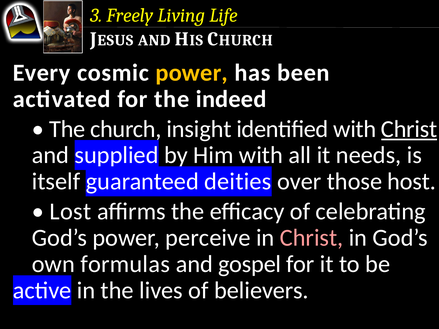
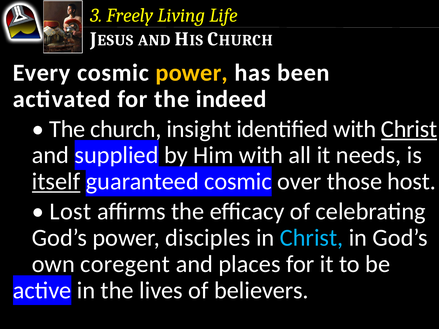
itself underline: none -> present (56, 182)
guaranteed deities: deities -> cosmic (238, 182)
perceive: perceive -> disciples (208, 238)
Christ colour: pink -> light blue (312, 238)
formulas: formulas -> coregent (125, 264)
gospel: gospel -> places (250, 264)
